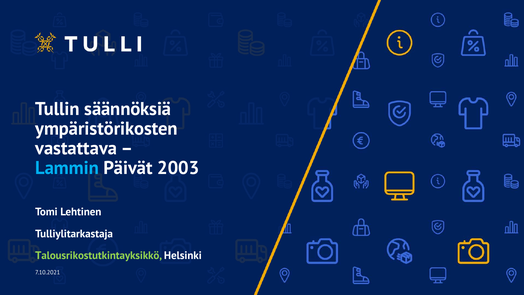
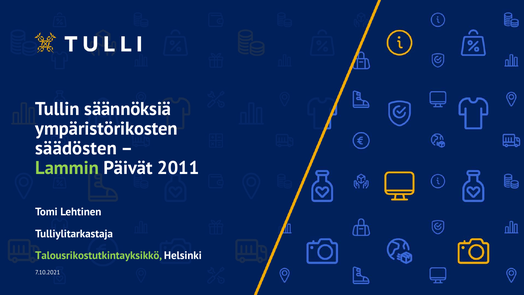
vastattava: vastattava -> säädösten (76, 148)
Lammin colour: light blue -> light green (67, 168)
2003: 2003 -> 2011 (178, 168)
